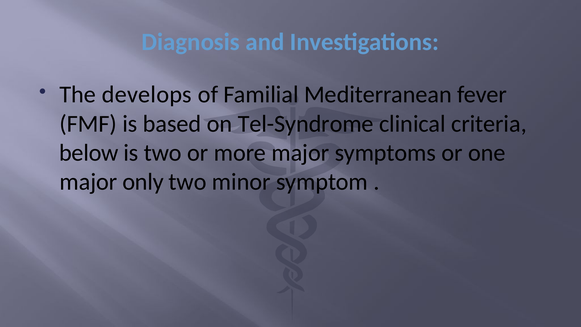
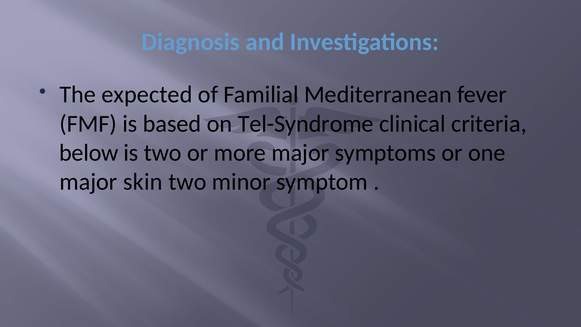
develops: develops -> expected (147, 95)
only: only -> skin (143, 182)
